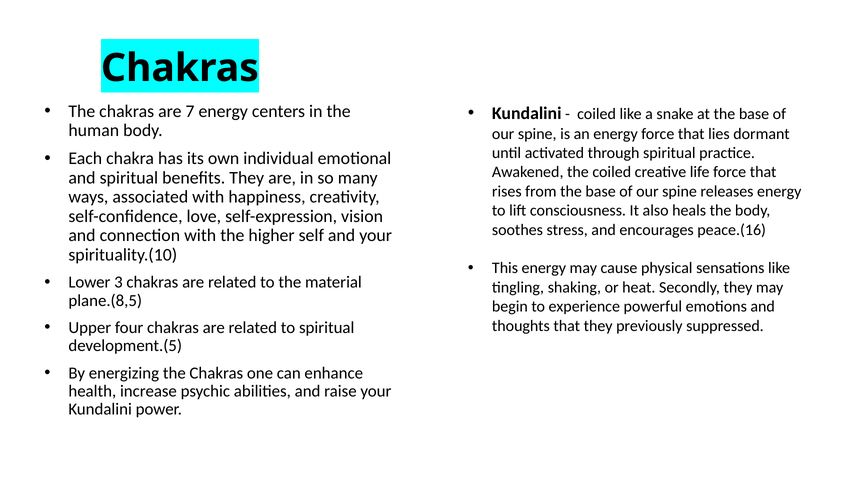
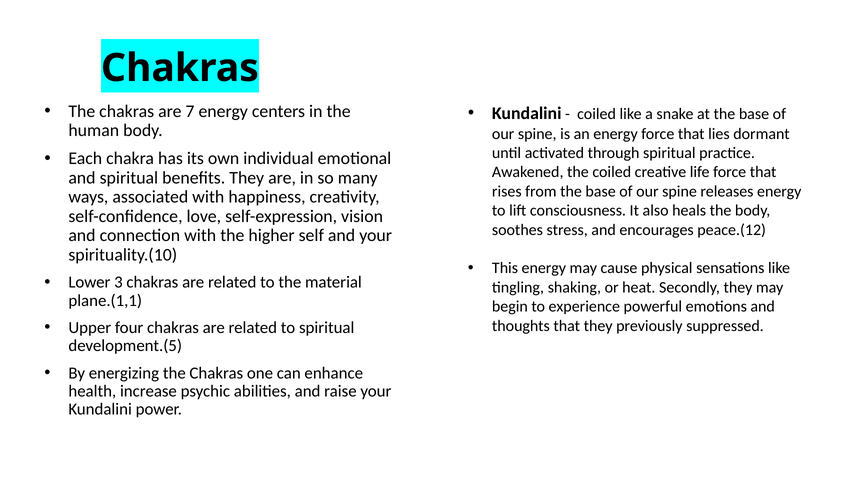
peace.(16: peace.(16 -> peace.(12 (732, 230)
plane.(8,5: plane.(8,5 -> plane.(1,1 (105, 300)
